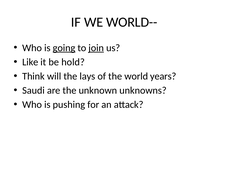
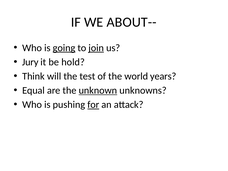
WORLD--: WORLD-- -> ABOUT-- (132, 22)
Like: Like -> Jury (30, 62)
lays: lays -> test (87, 76)
Saudi: Saudi -> Equal (34, 90)
unknown underline: none -> present (98, 90)
for underline: none -> present (93, 105)
